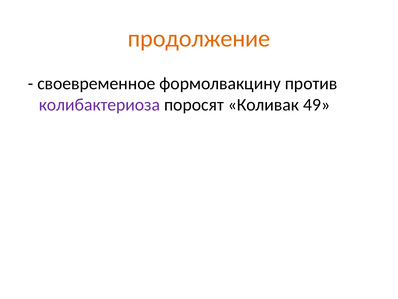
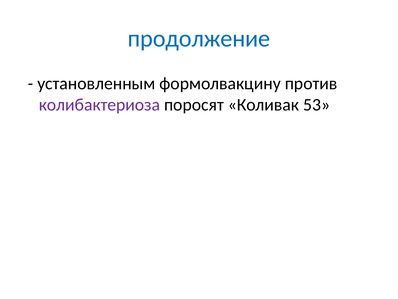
продолжение colour: orange -> blue (199, 39)
своевременное: своевременное -> установленным (96, 83)
49: 49 -> 53 (317, 105)
